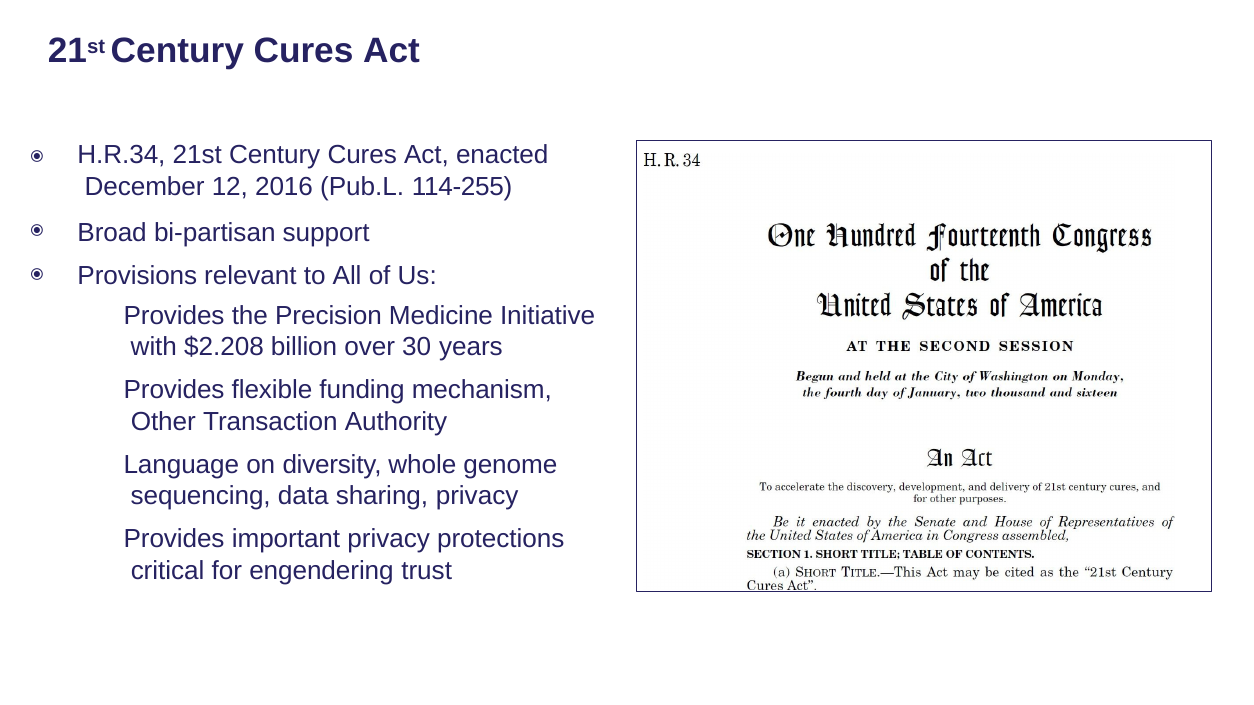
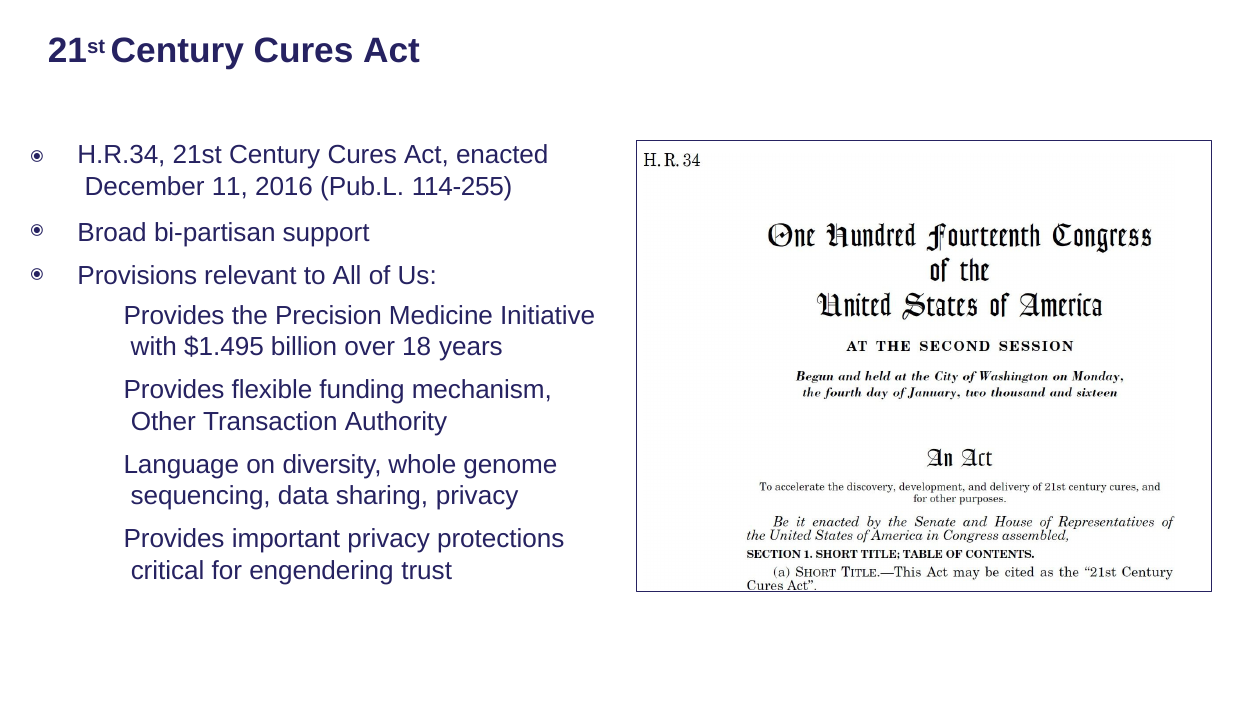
12: 12 -> 11 (230, 187)
$2.208: $2.208 -> $1.495 (224, 347)
30: 30 -> 18 (417, 347)
